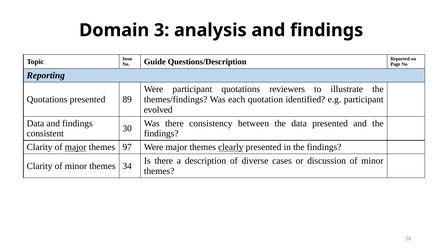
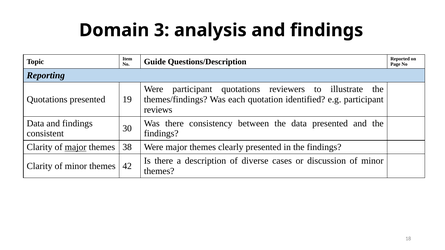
89: 89 -> 19 (127, 100)
evolved: evolved -> reviews (158, 110)
97: 97 -> 38 (127, 147)
clearly underline: present -> none (231, 147)
34: 34 -> 42 (127, 166)
